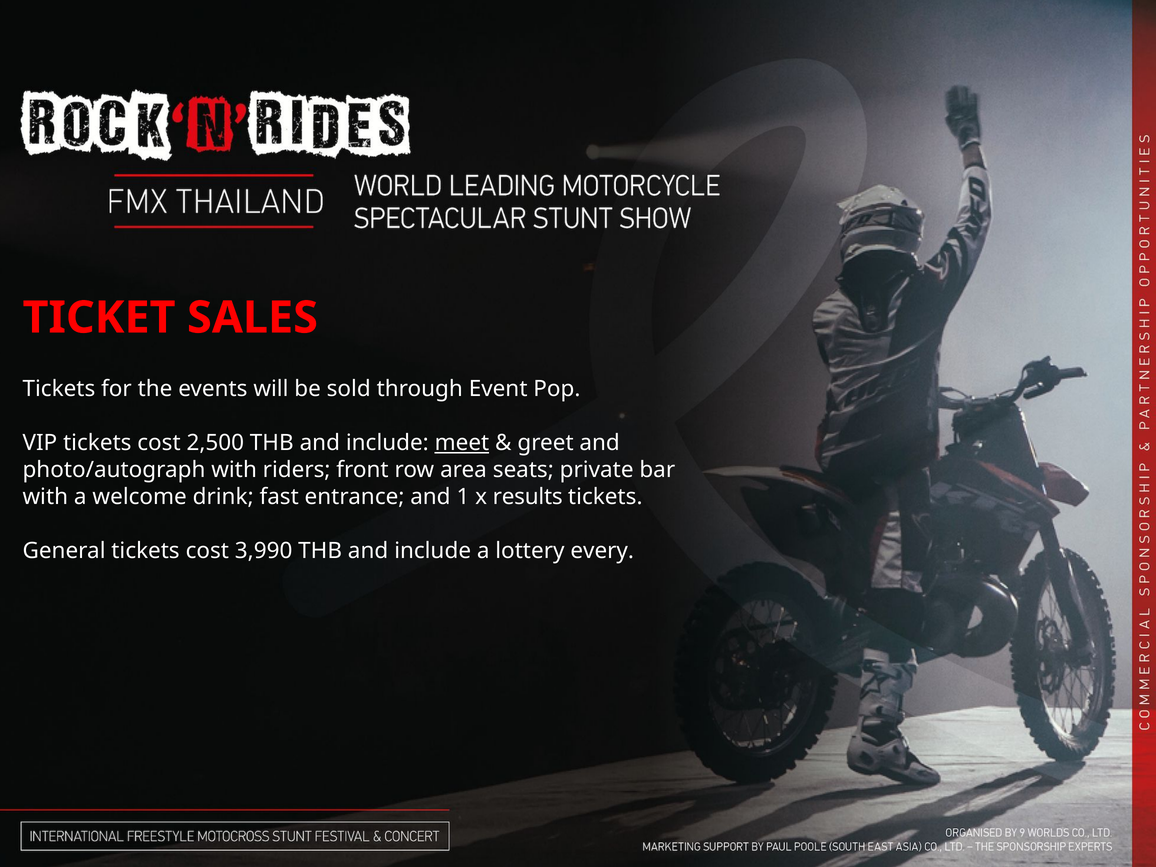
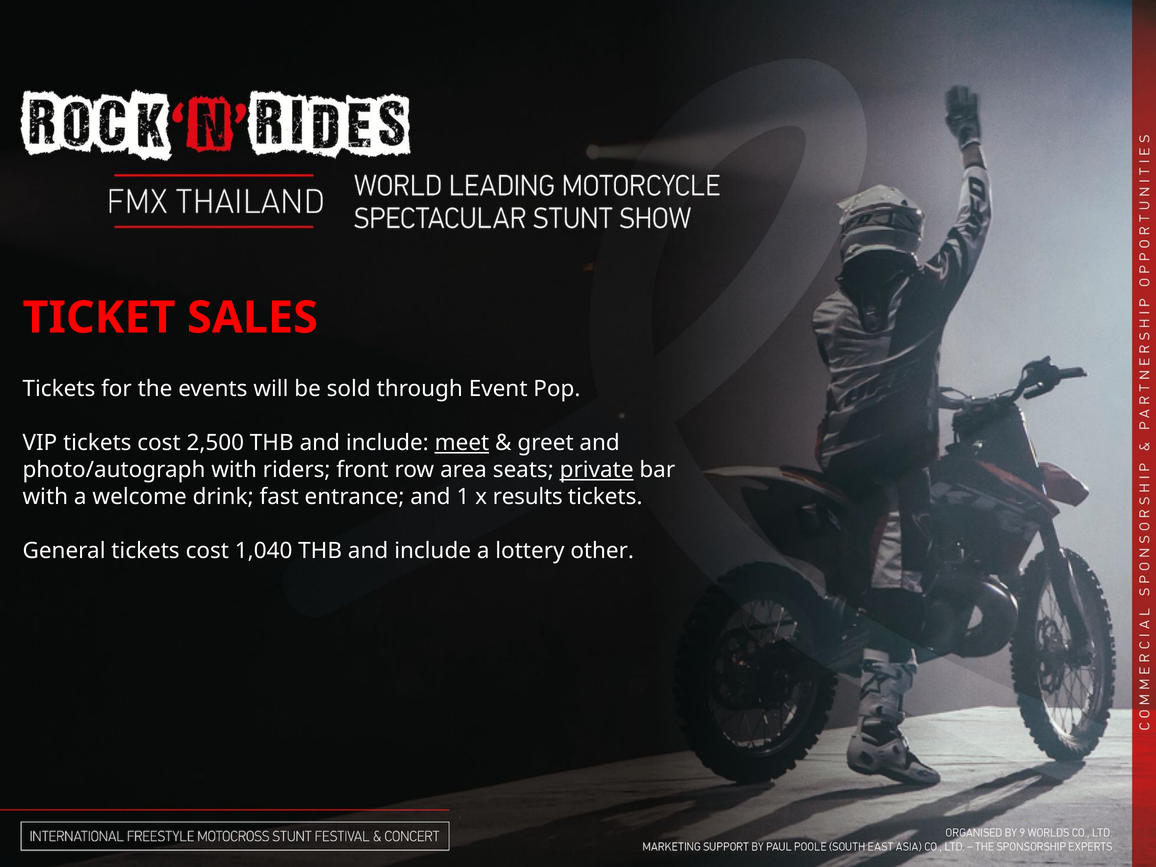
private underline: none -> present (597, 470)
3,990: 3,990 -> 1,040 (264, 551)
every: every -> other (602, 551)
